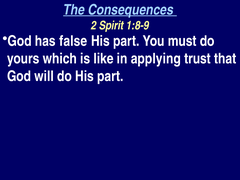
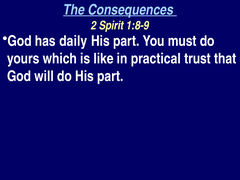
false: false -> daily (73, 41)
applying: applying -> practical (156, 59)
